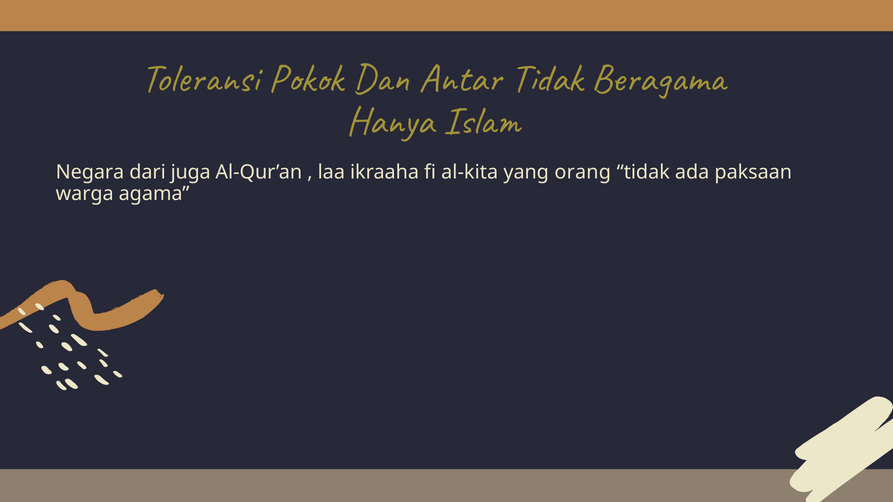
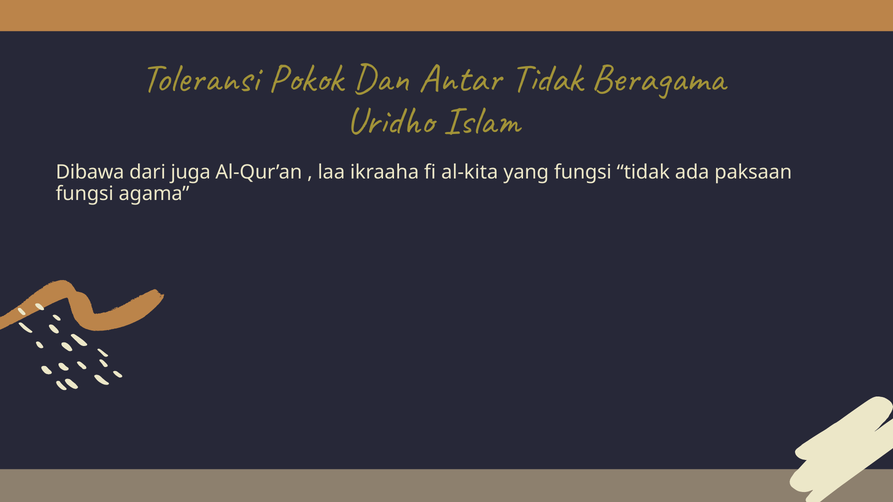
Hanya: Hanya -> Uridho (390, 121)
Negara: Negara -> Dibawa (90, 173)
yang orang: orang -> fungsi (583, 173)
warga: warga -> fungsi (85, 194)
